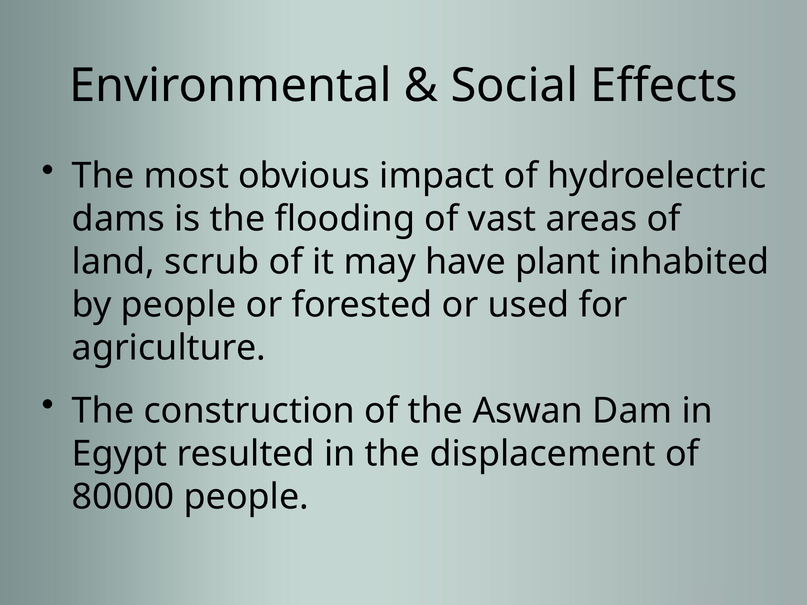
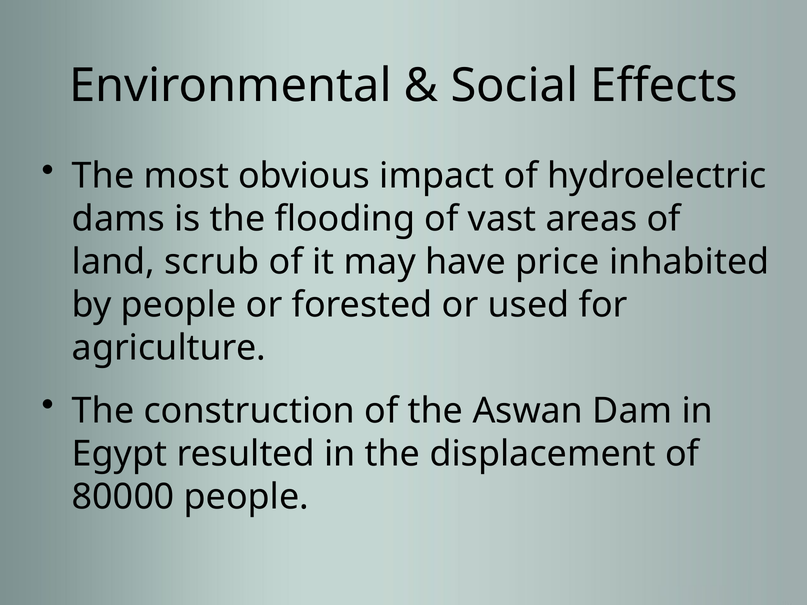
plant: plant -> price (557, 262)
